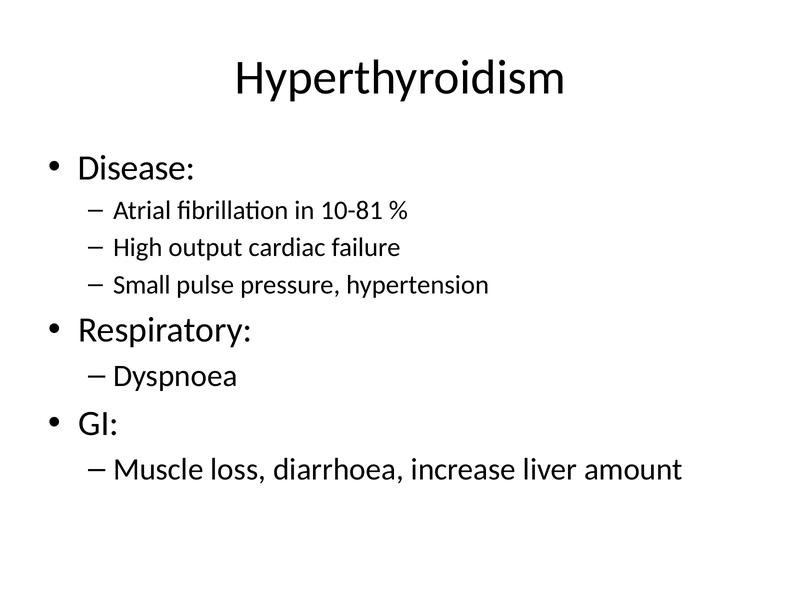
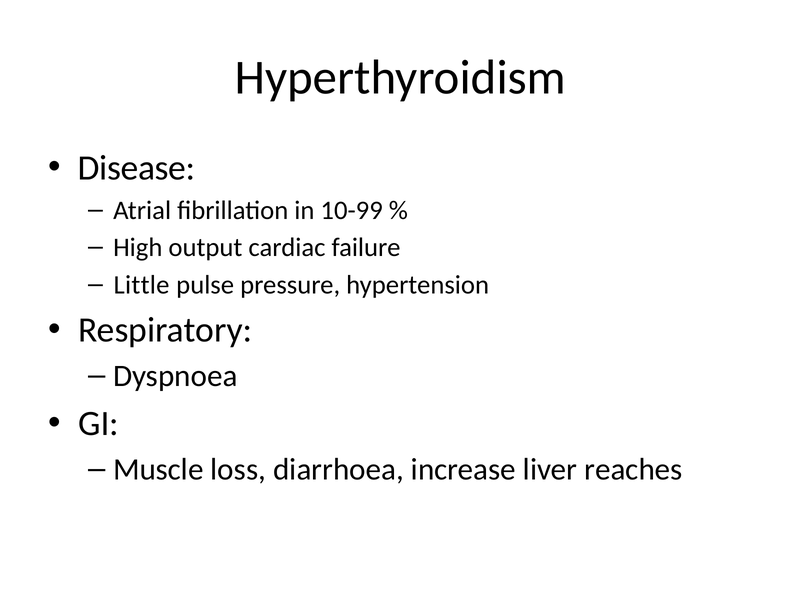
10-81: 10-81 -> 10-99 (352, 210)
Small: Small -> Little (142, 285)
amount: amount -> reaches (633, 469)
